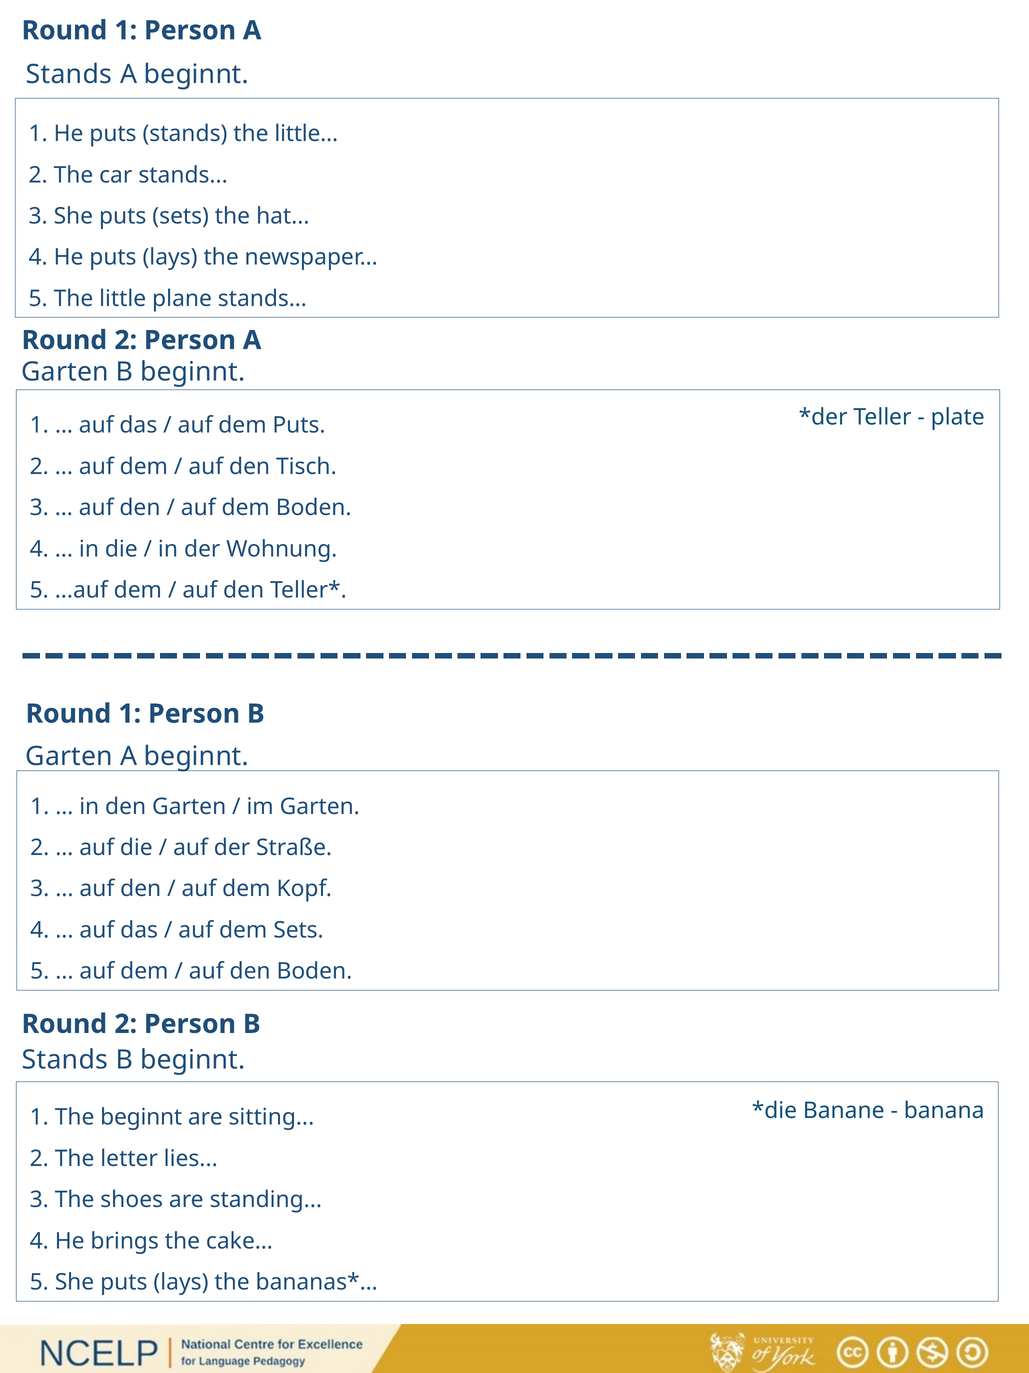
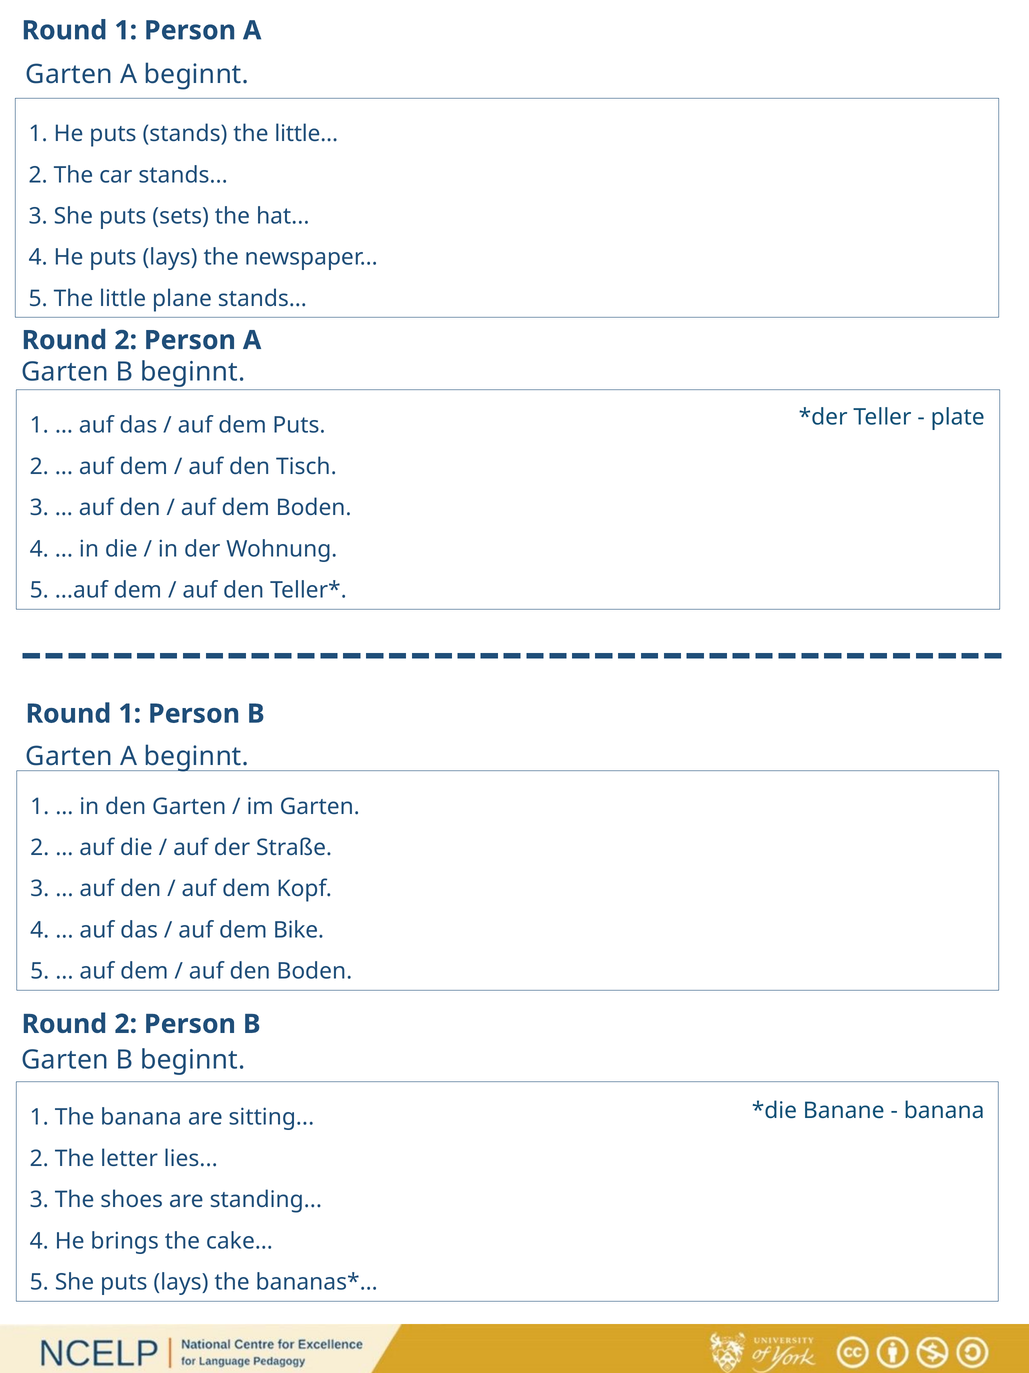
Stands: Stands -> Garten (69, 75)
dem Sets: Sets -> Bike (299, 929)
Stands: Stands -> Garten (65, 1059)
The beginnt: beginnt -> banana (141, 1117)
